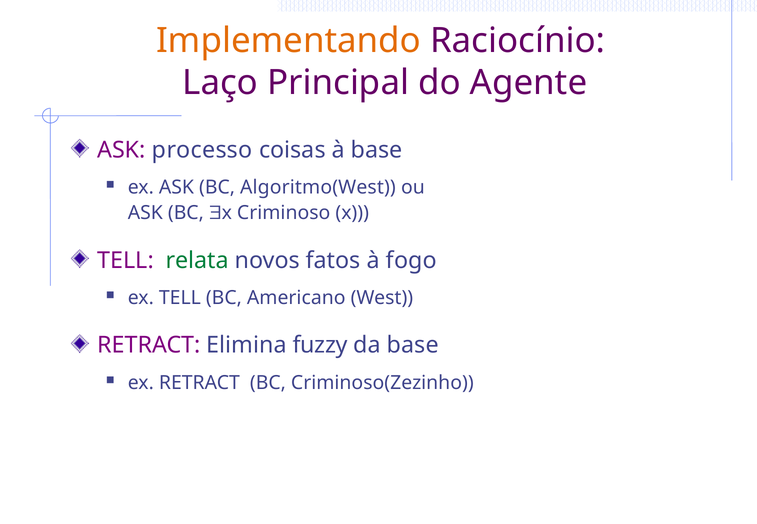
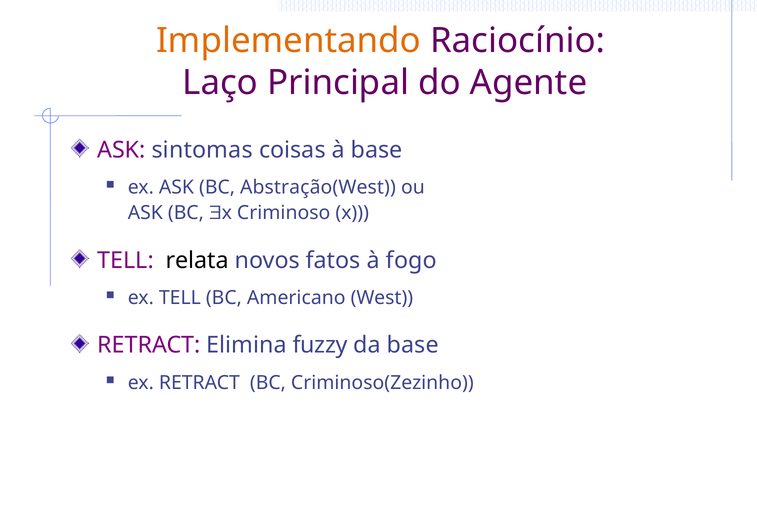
processo: processo -> sintomas (202, 150)
Algoritmo(West: Algoritmo(West -> Abstração(West (318, 187)
relata colour: green -> black (197, 260)
